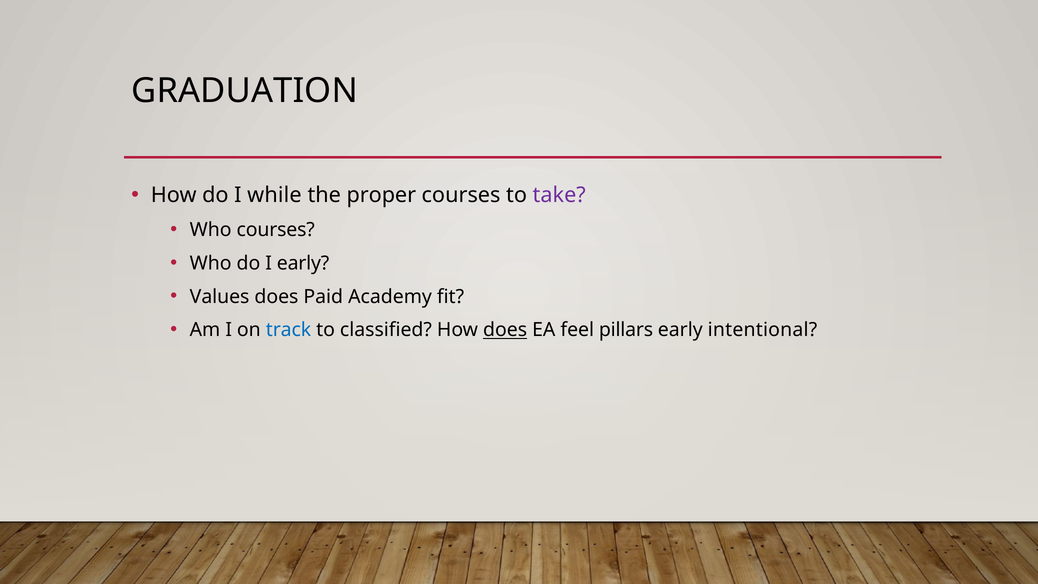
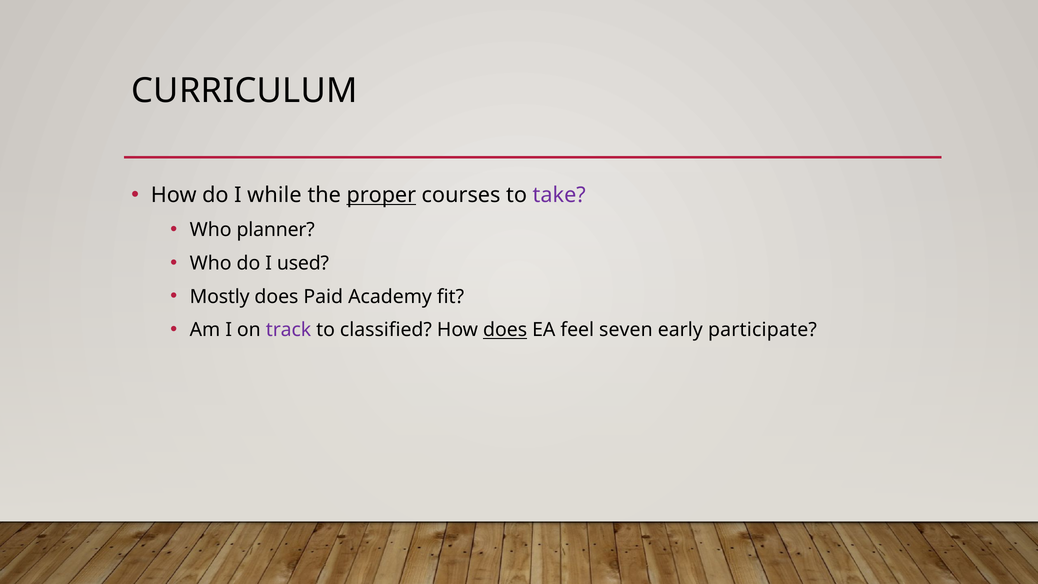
GRADUATION: GRADUATION -> CURRICULUM (244, 91)
proper underline: none -> present (381, 195)
Who courses: courses -> planner (276, 230)
I early: early -> used (303, 263)
Values: Values -> Mostly (220, 297)
track colour: blue -> purple (289, 330)
pillars: pillars -> seven (626, 330)
intentional: intentional -> participate (762, 330)
